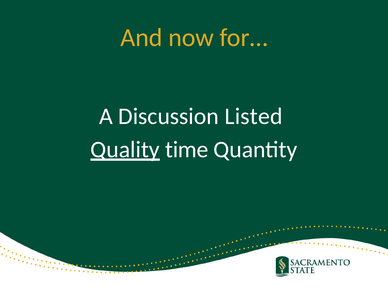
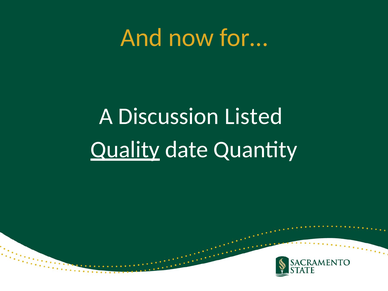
time: time -> date (187, 149)
